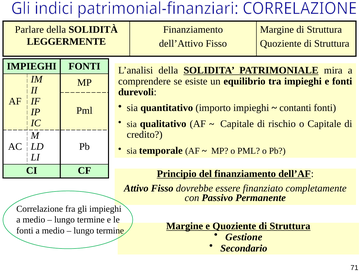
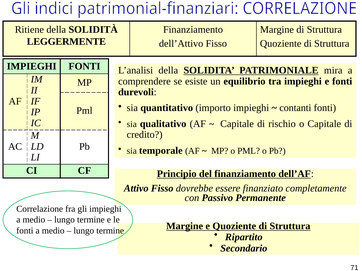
Parlare: Parlare -> Ritiene (29, 30)
Gestione: Gestione -> Ripartito (244, 238)
